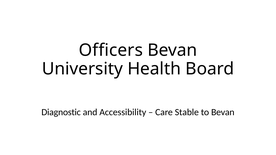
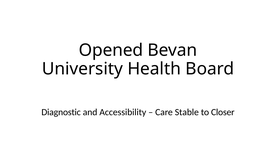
Officers: Officers -> Opened (111, 50)
to Bevan: Bevan -> Closer (223, 112)
